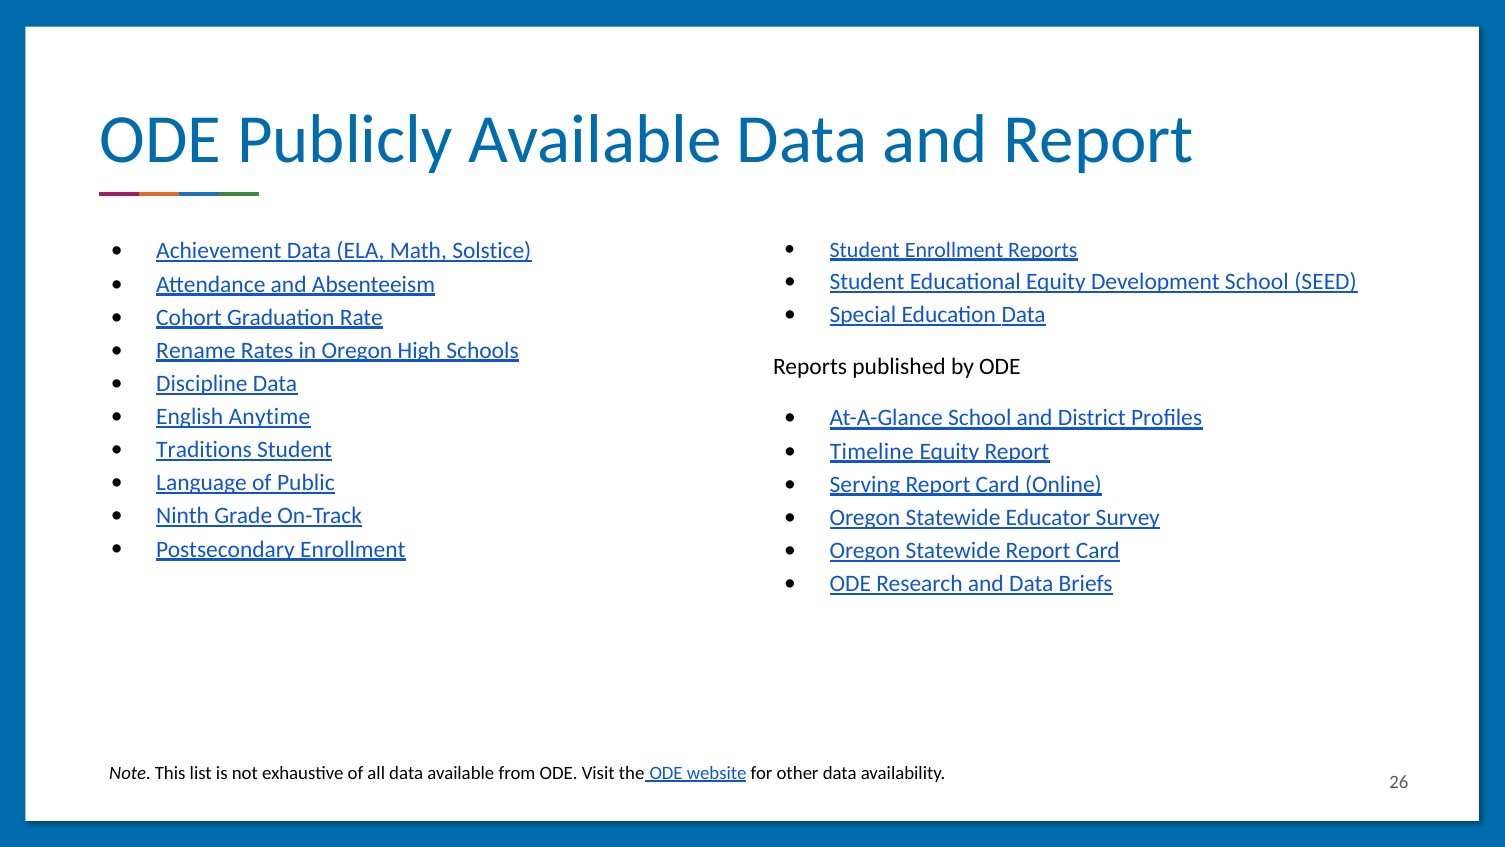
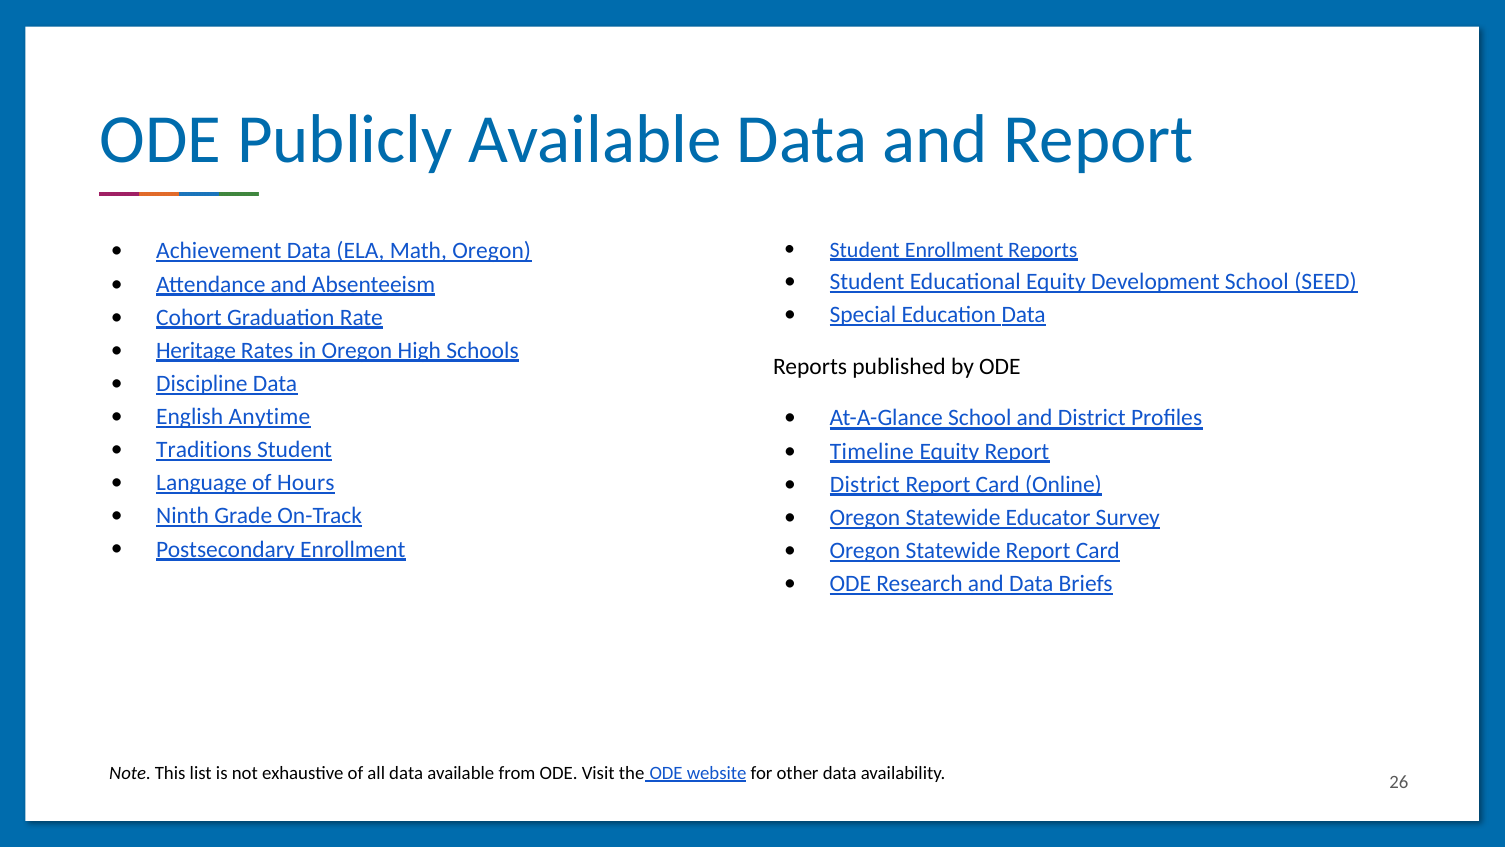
Math Solstice: Solstice -> Oregon (492, 251)
Rename: Rename -> Heritage (196, 350)
Public: Public -> Hours (306, 483)
Serving: Serving -> District (865, 484)
